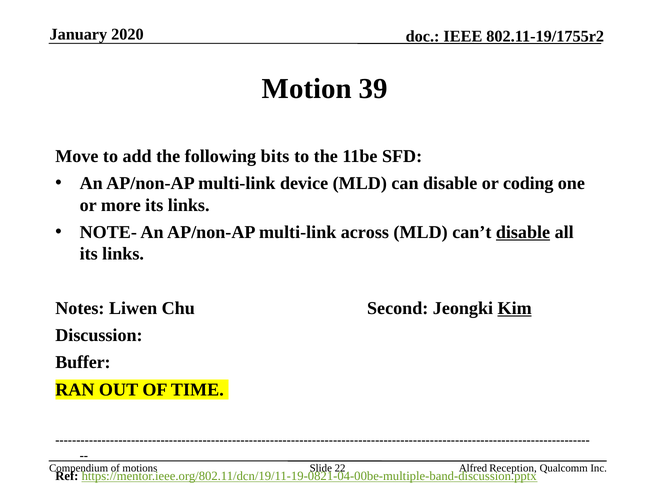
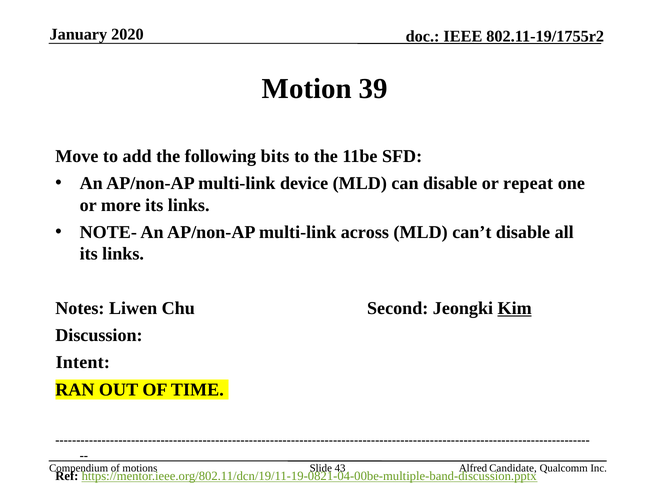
coding: coding -> repeat (528, 183)
disable underline: present -> none (523, 232)
Buffer: Buffer -> Intent (83, 362)
22: 22 -> 43 (340, 468)
Reception: Reception -> Candidate (513, 468)
